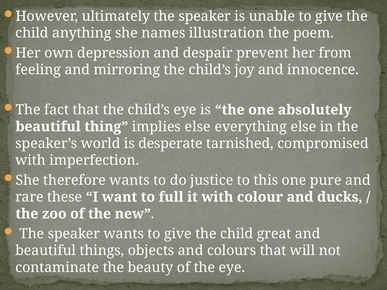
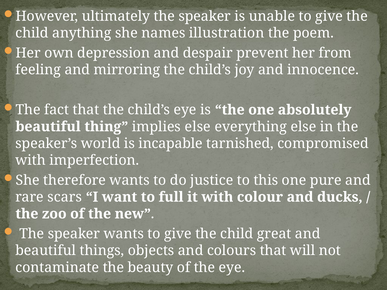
desperate: desperate -> incapable (170, 144)
these: these -> scars (65, 197)
